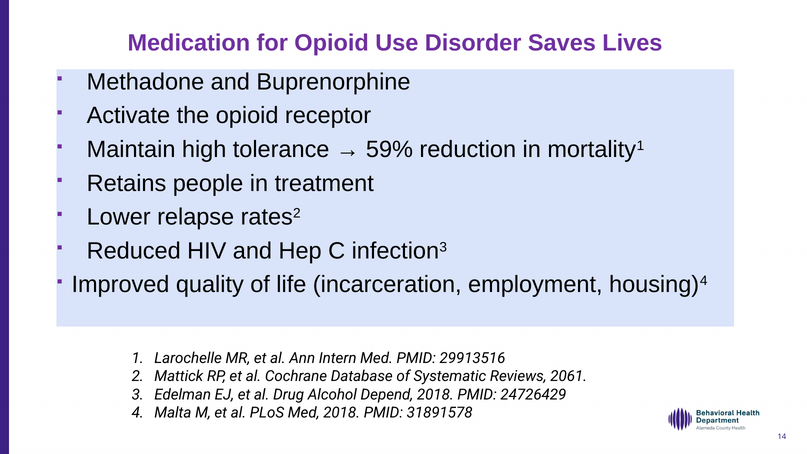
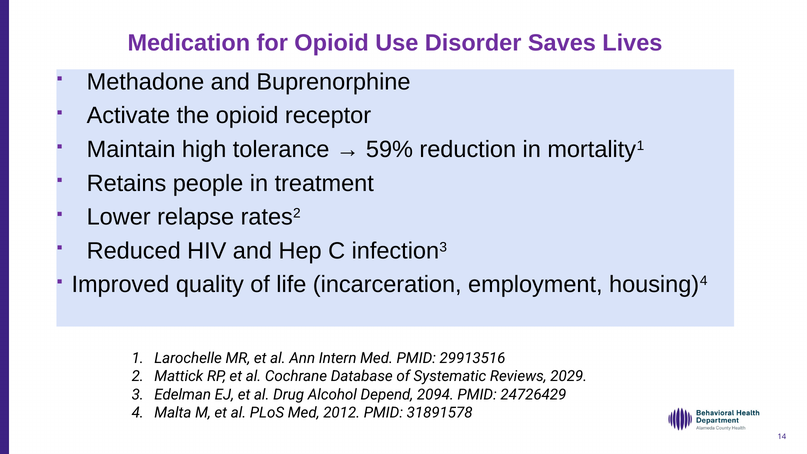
2061: 2061 -> 2029 (569, 376)
Depend 2018: 2018 -> 2094 (435, 394)
Med 2018: 2018 -> 2012 (342, 413)
